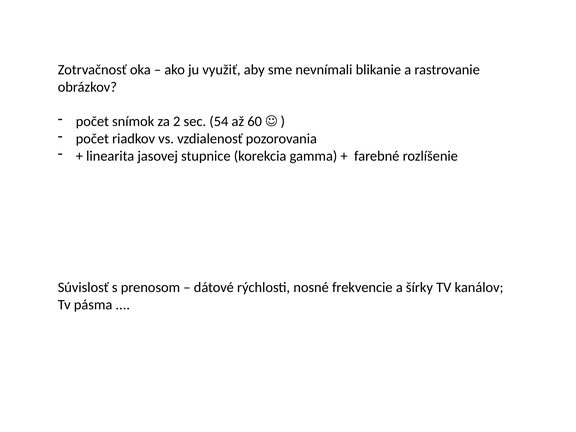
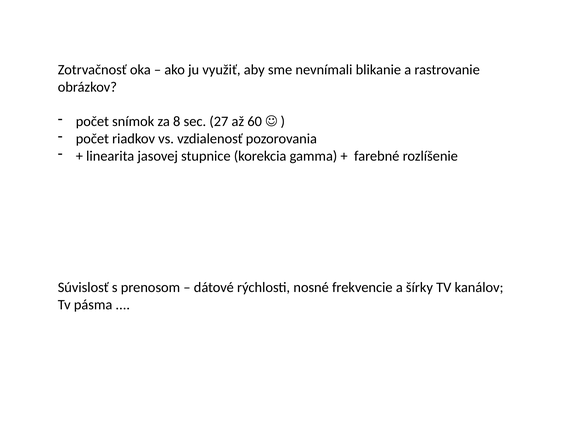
2: 2 -> 8 (177, 122)
54: 54 -> 27 (219, 122)
